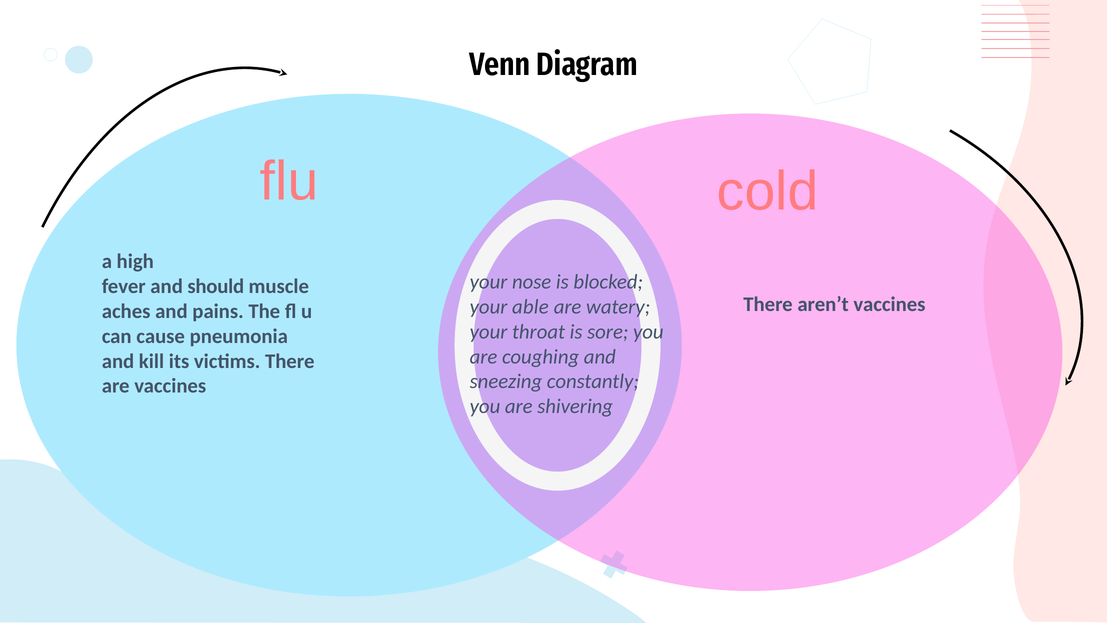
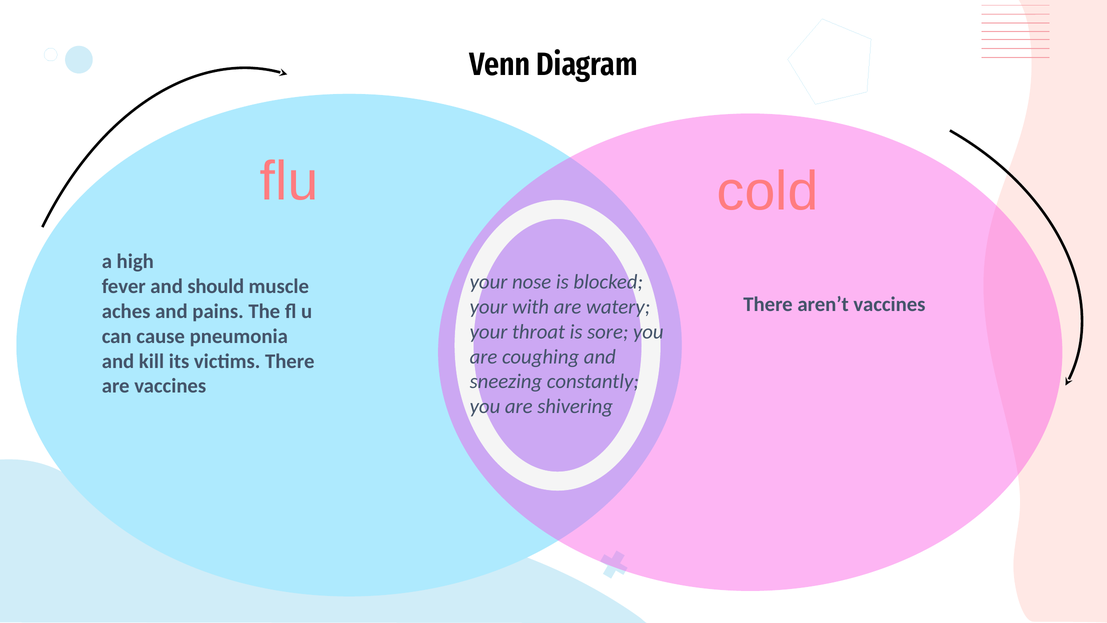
able: able -> with (531, 307)
